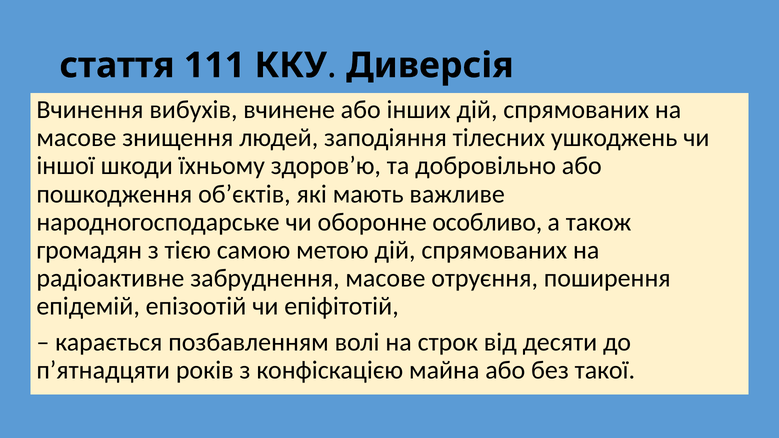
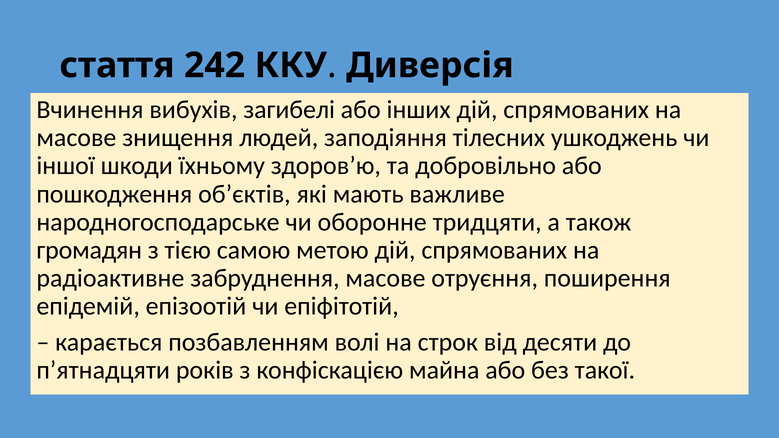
111: 111 -> 242 (215, 65)
вчинене: вчинене -> загибелі (289, 110)
особливо: особливо -> тридцяти (487, 222)
